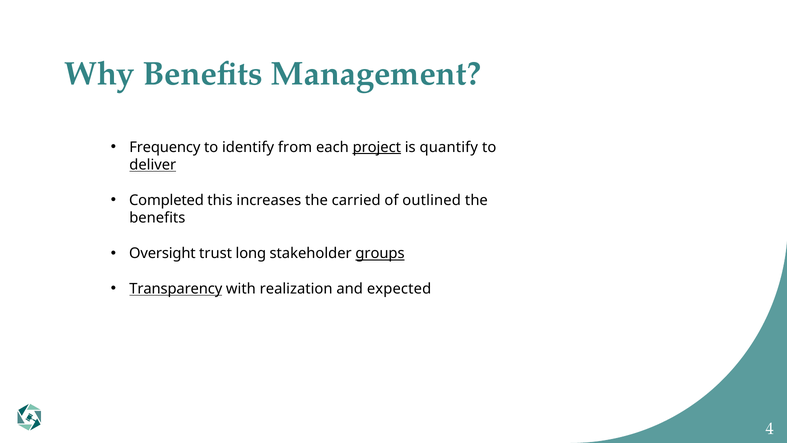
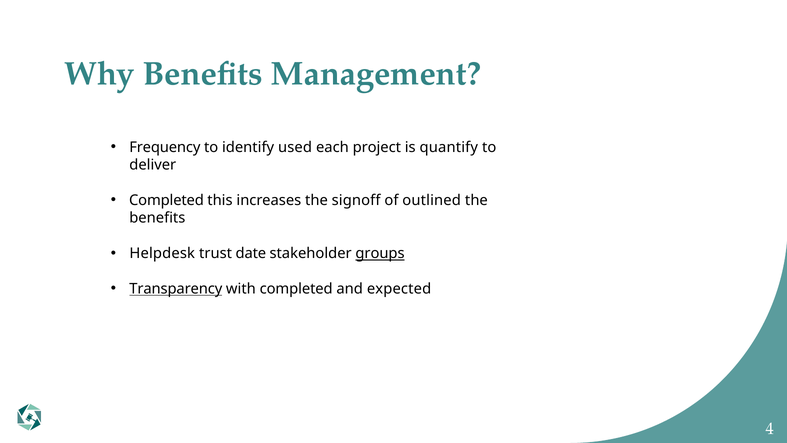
from: from -> used (295, 147)
project underline: present -> none (377, 147)
deliver underline: present -> none (153, 165)
carried: carried -> signoff (356, 200)
Oversight: Oversight -> Helpdesk (162, 253)
long: long -> date (251, 253)
with realization: realization -> completed (296, 289)
